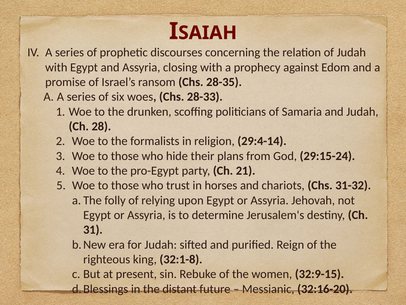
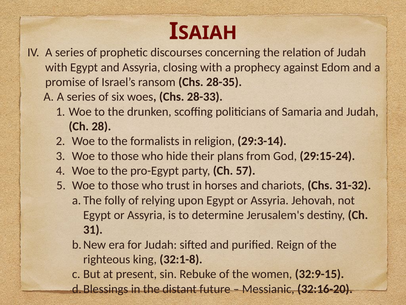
29:4-14: 29:4-14 -> 29:3-14 (262, 141)
21: 21 -> 57 (246, 171)
